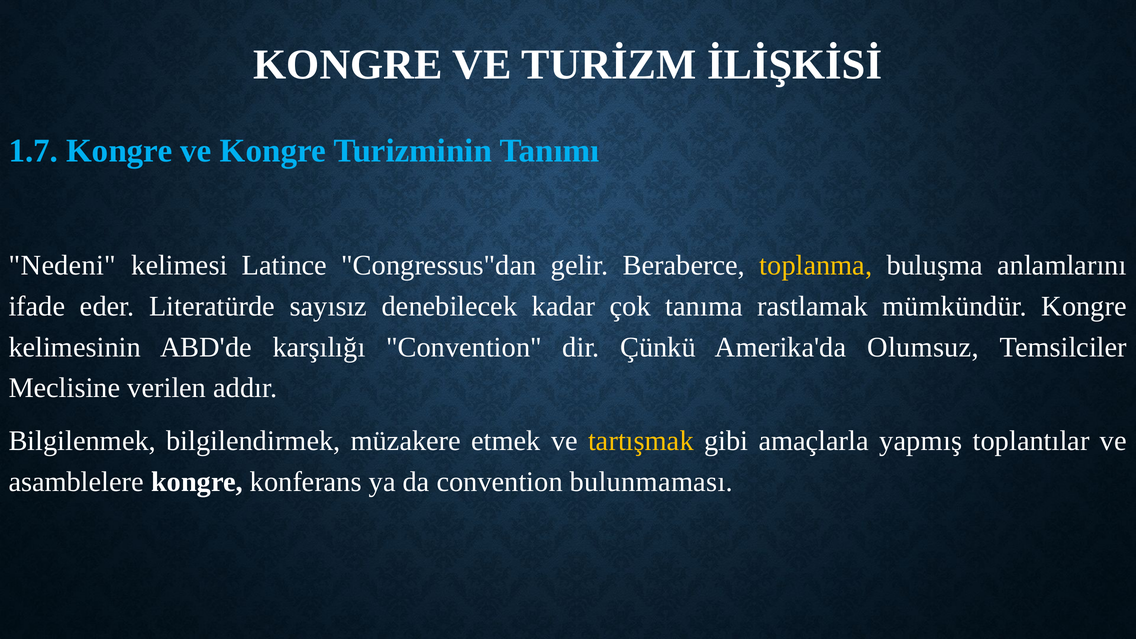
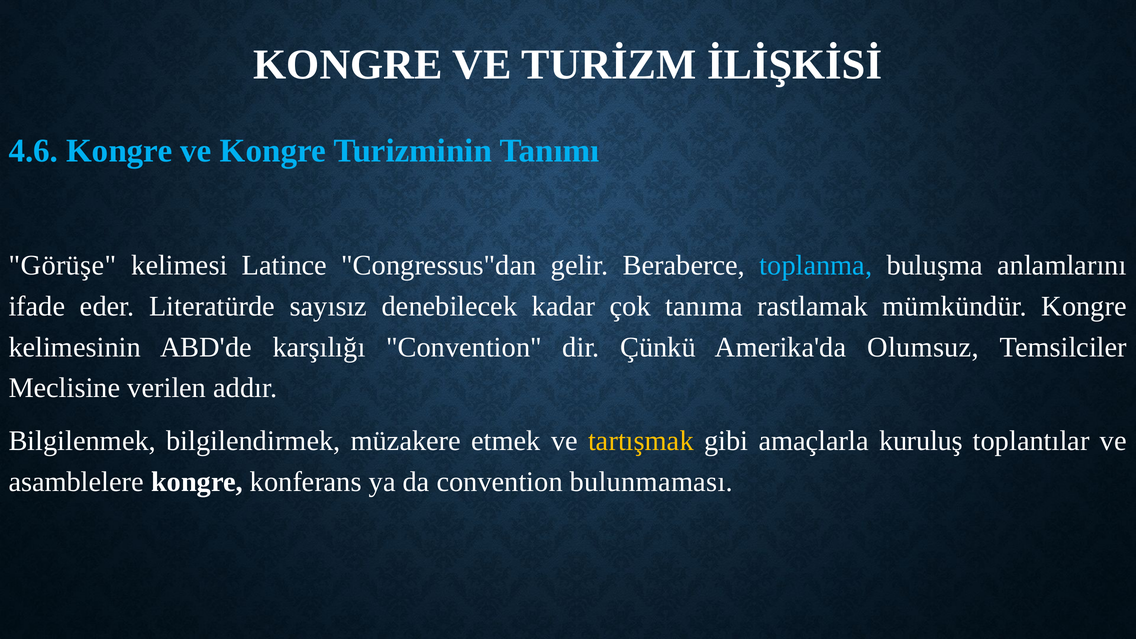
1.7: 1.7 -> 4.6 (33, 151)
Nedeni: Nedeni -> Görüşe (63, 265)
toplanma colour: yellow -> light blue (816, 265)
yapmış: yapmış -> kuruluş (921, 441)
